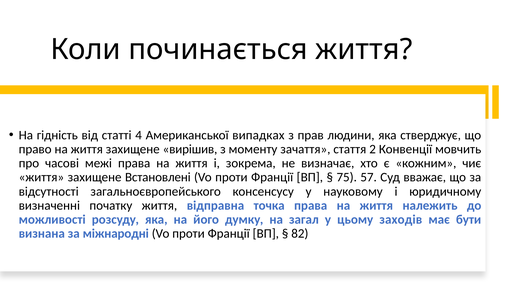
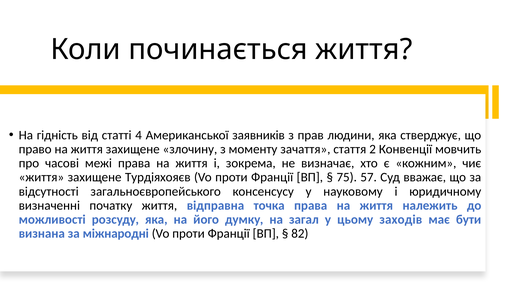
випадках: випадках -> заявників (259, 135)
вирішив: вирішив -> злочину (190, 149)
Встановлені: Встановлені -> Турдіяхояєв (158, 177)
